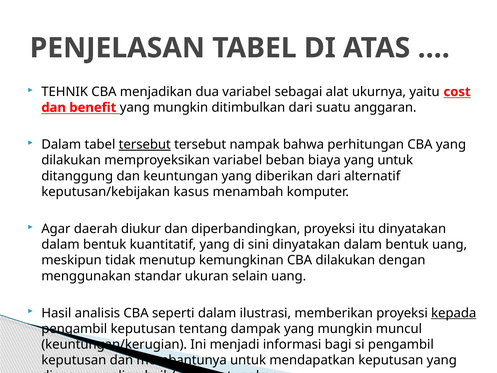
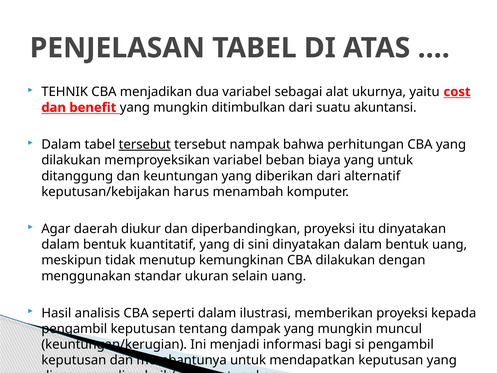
anggaran: anggaran -> akuntansi (385, 107)
kasus: kasus -> harus (191, 192)
kepada underline: present -> none (454, 313)
